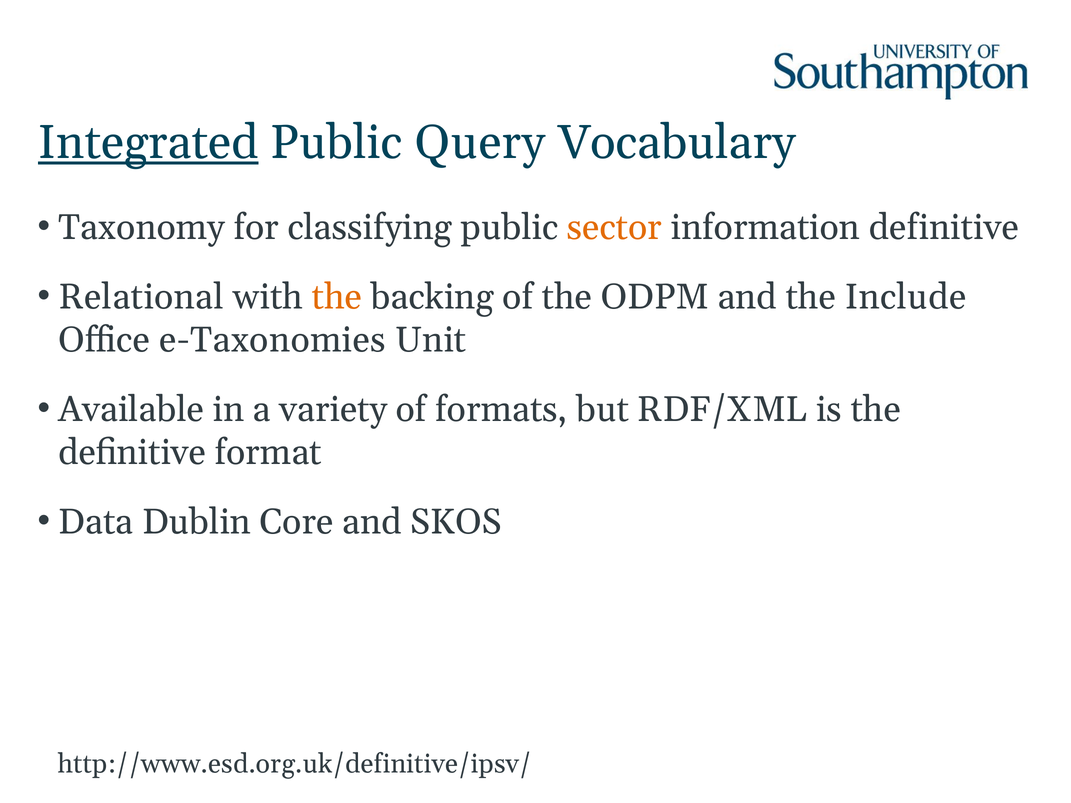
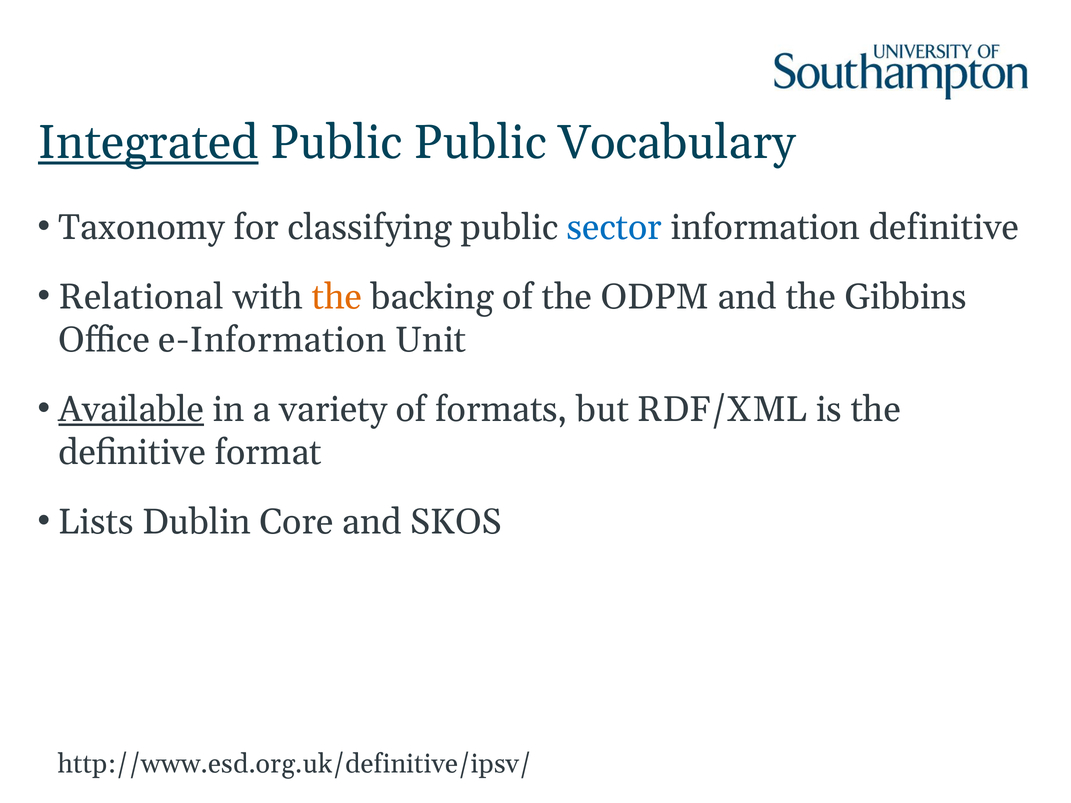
Public Query: Query -> Public (480, 143)
sector colour: orange -> blue (615, 227)
Include: Include -> Gibbins (906, 297)
e-Taxonomies: e-Taxonomies -> e-Information (272, 340)
Available underline: none -> present (131, 410)
Data: Data -> Lists (96, 522)
